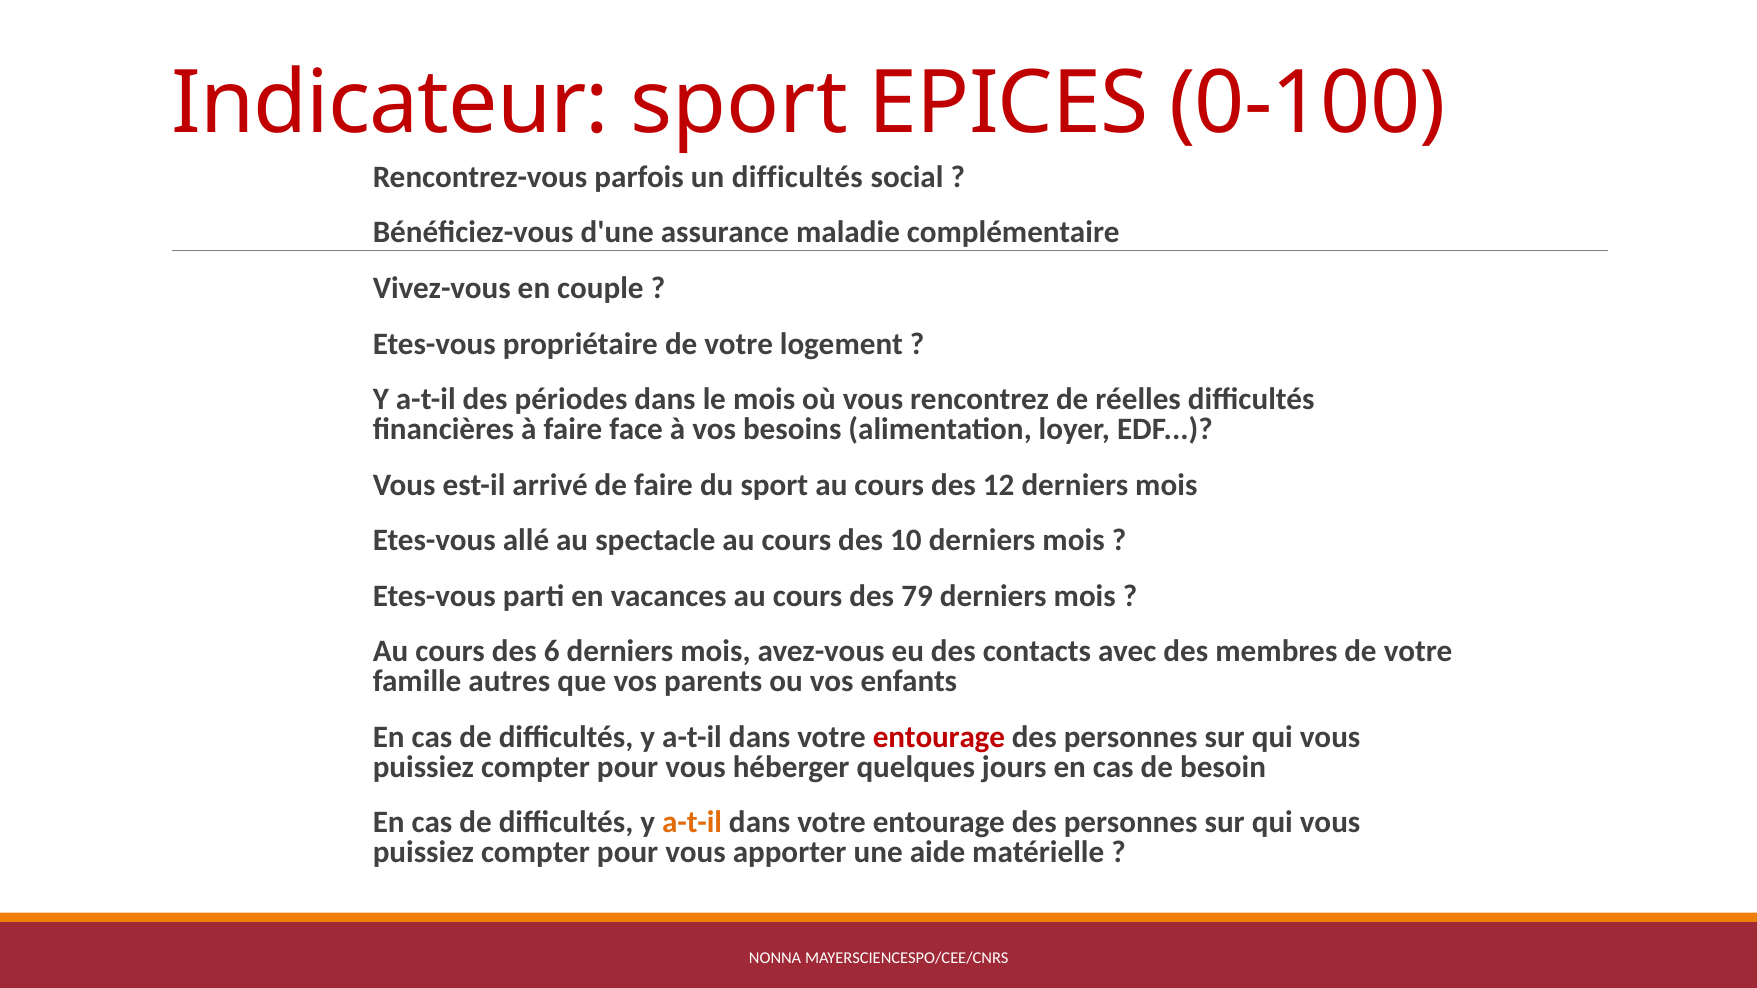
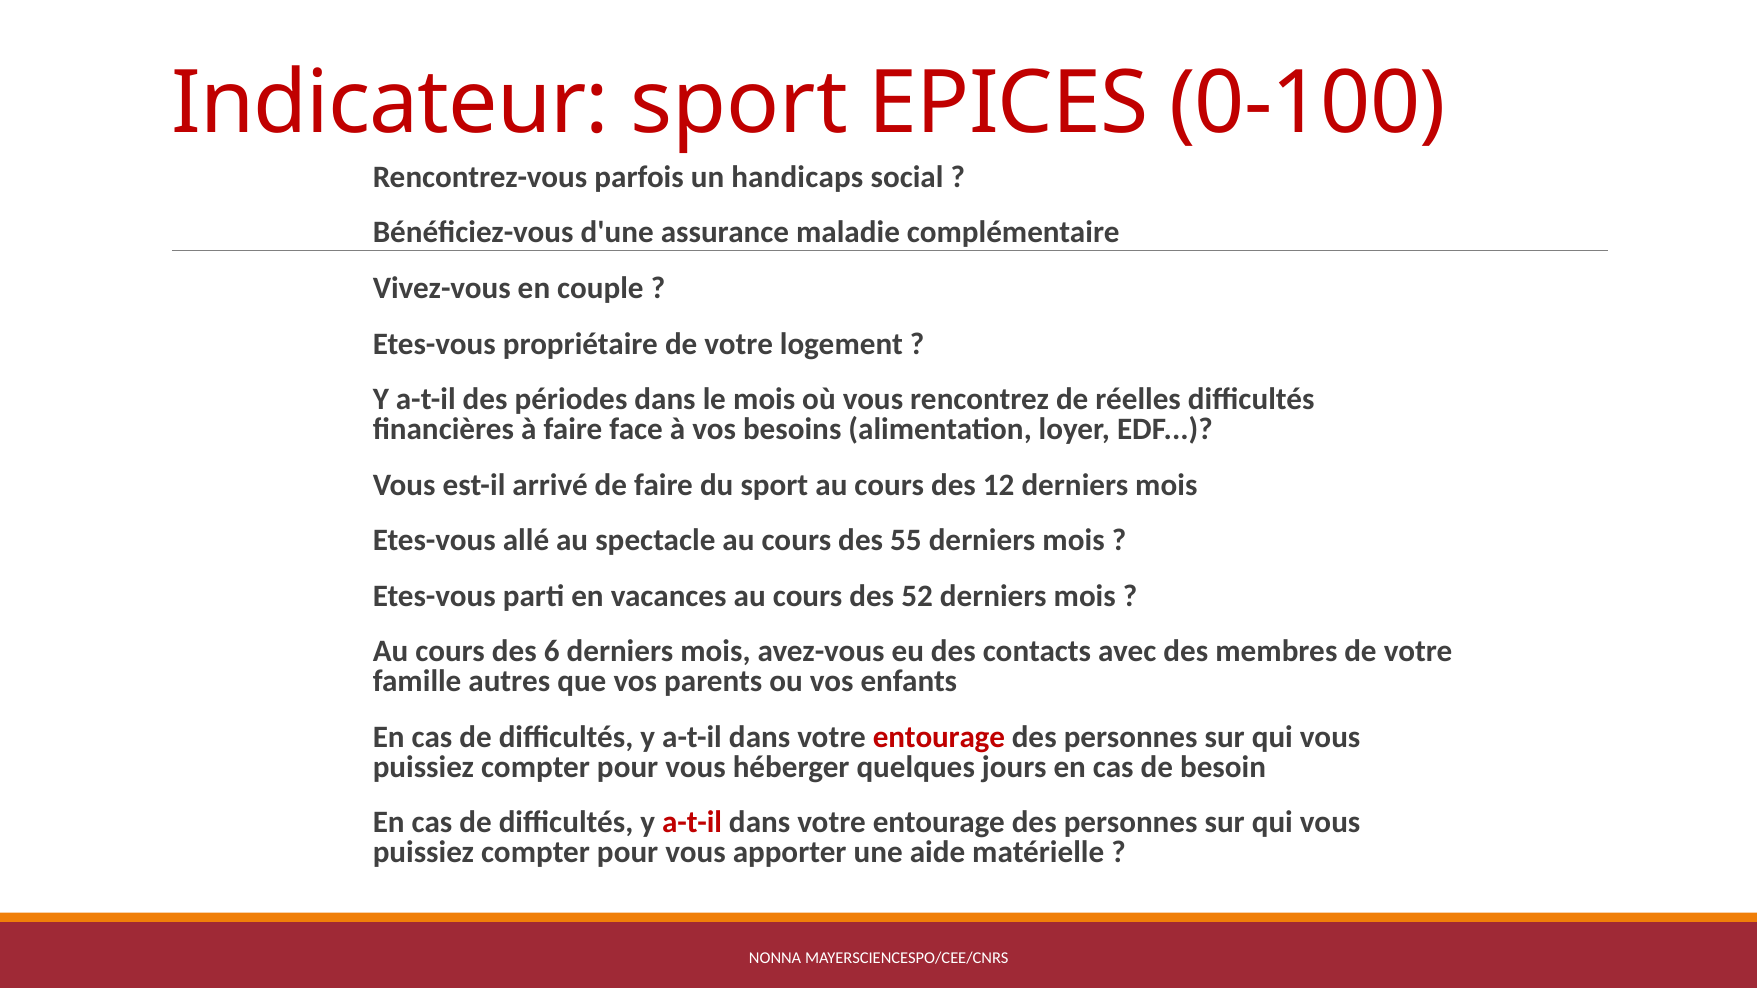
un difficultés: difficultés -> handicaps (797, 177)
10: 10 -> 55 (906, 540)
79: 79 -> 52 (917, 596)
a-t-il colour: orange -> red (692, 823)
